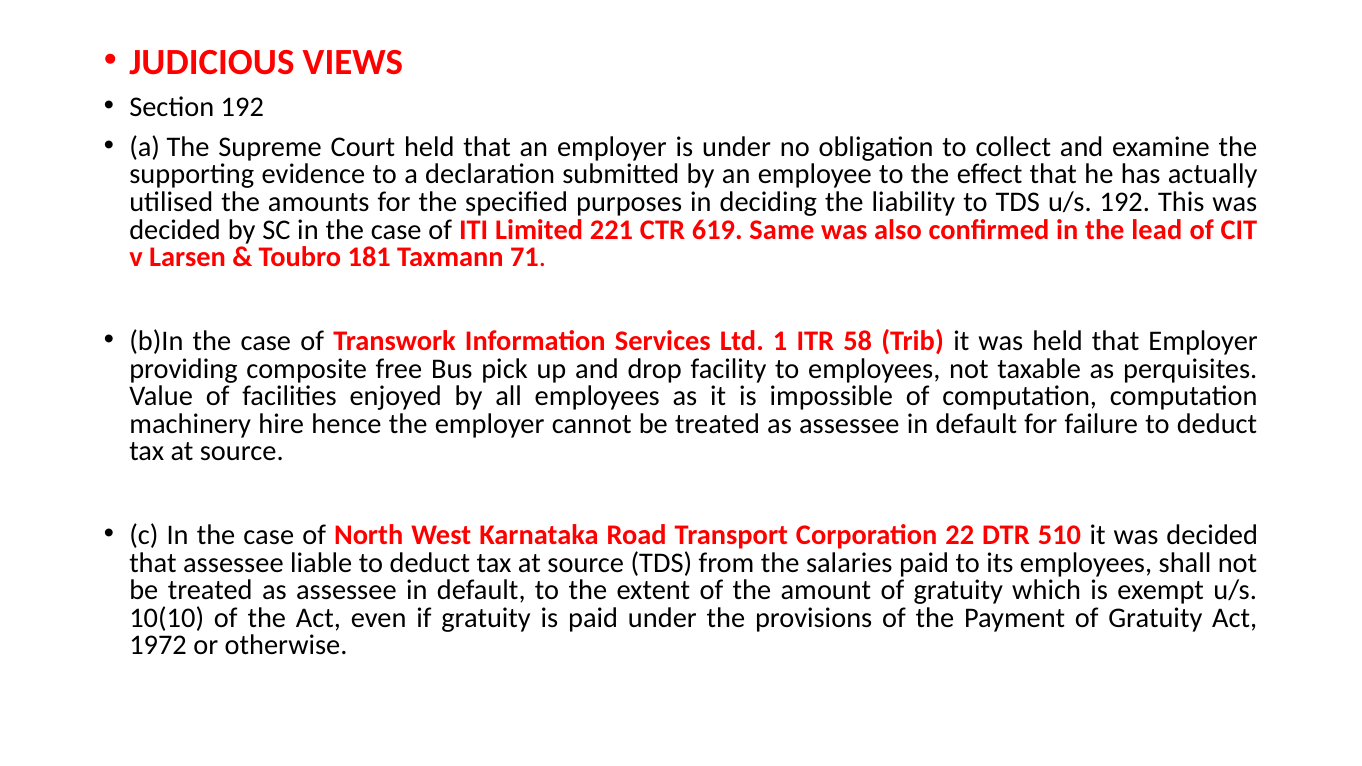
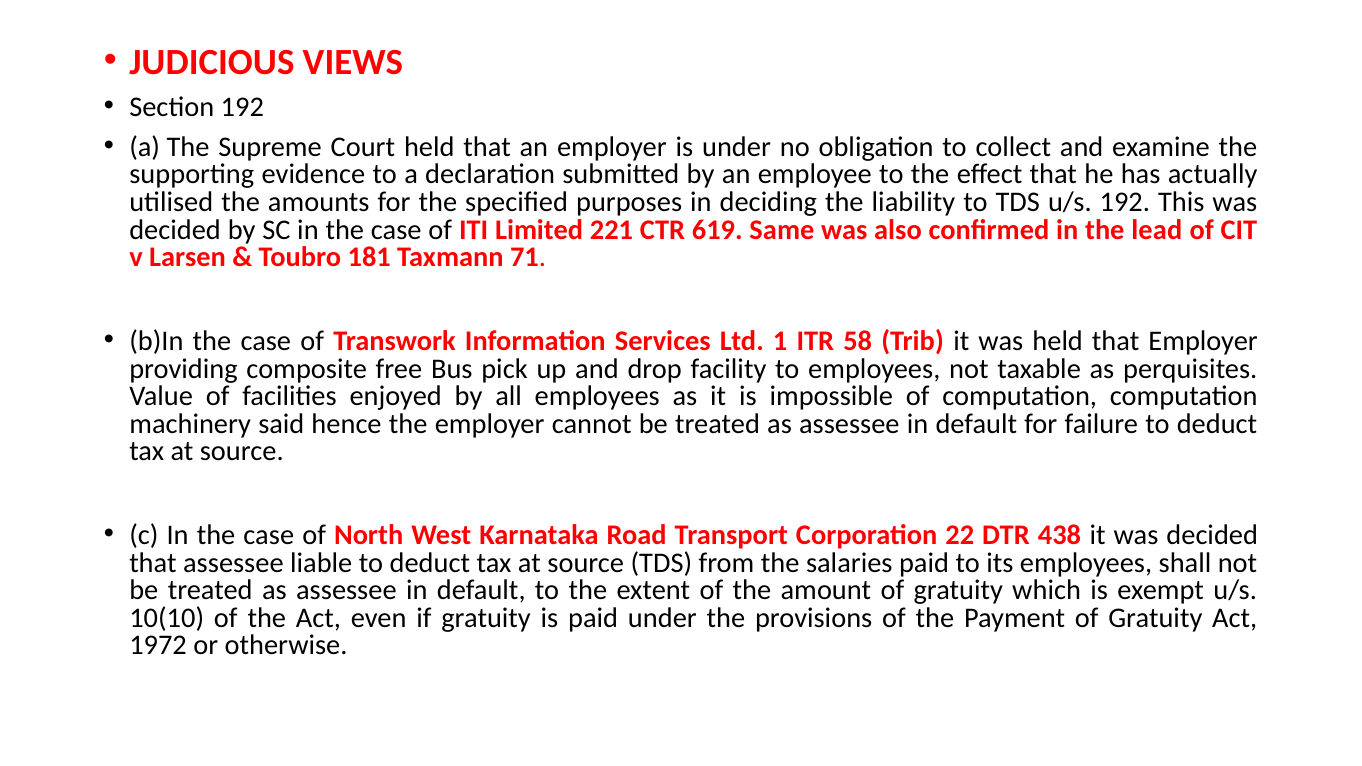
hire: hire -> said (281, 424)
510: 510 -> 438 (1059, 535)
